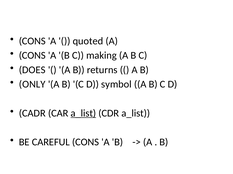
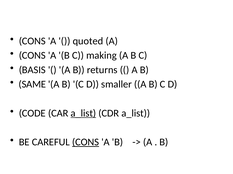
DOES: DOES -> BASIS (32, 70)
ONLY: ONLY -> SAME (32, 85)
symbol: symbol -> smaller (116, 85)
CADR: CADR -> CODE (32, 114)
CONS underline: none -> present (86, 143)
